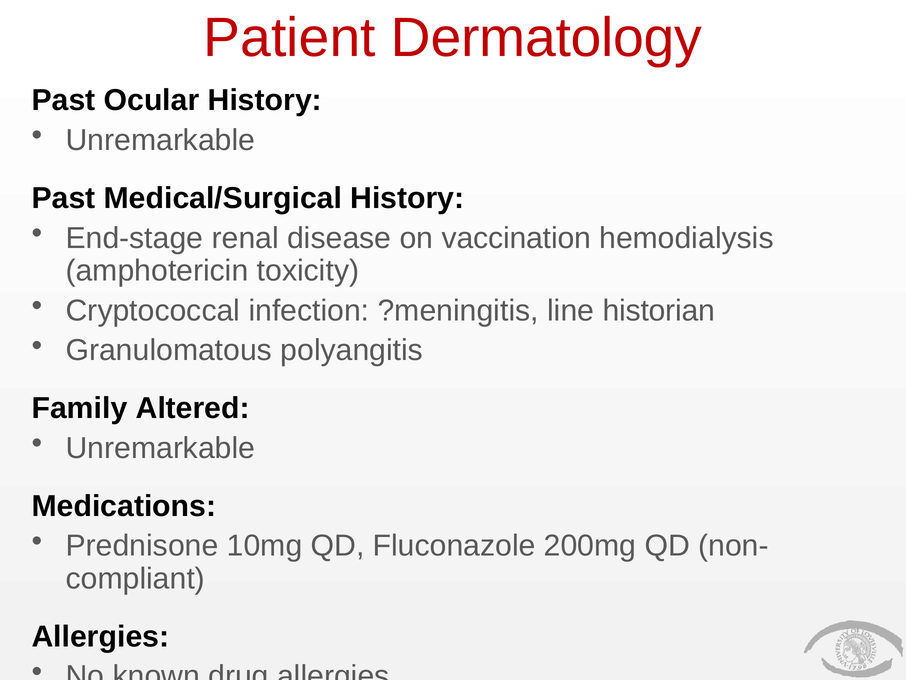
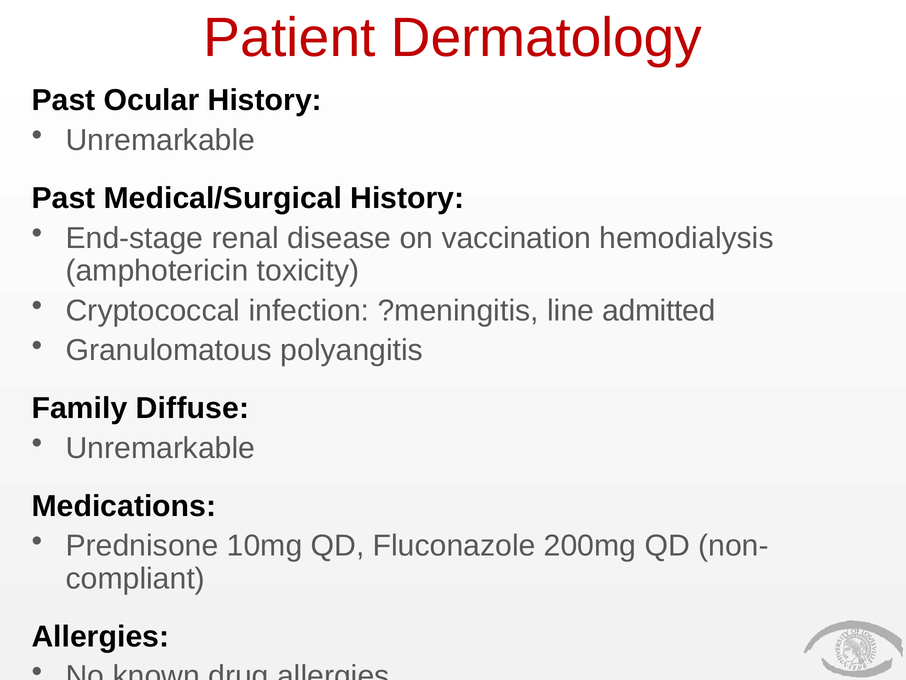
historian: historian -> admitted (659, 310)
Altered: Altered -> Diffuse (193, 408)
